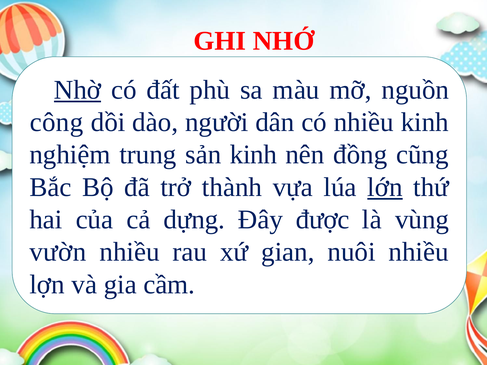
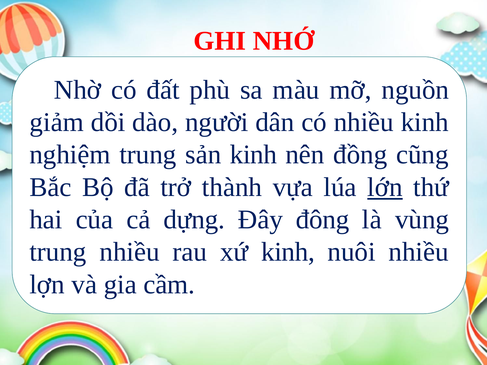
Nhờ underline: present -> none (77, 90)
công: công -> giảm (57, 122)
được: được -> đông (323, 220)
vườn: vườn -> trung (58, 252)
xứ gian: gian -> kinh (288, 252)
